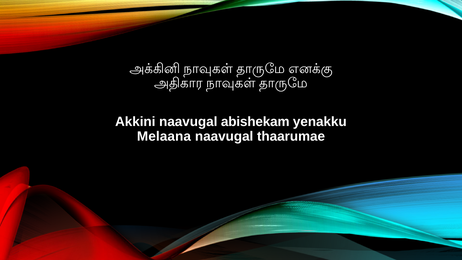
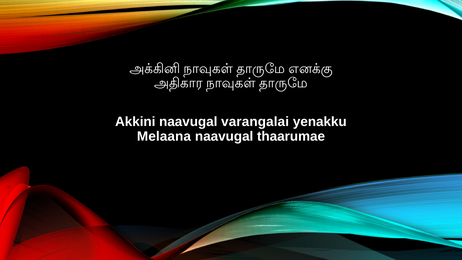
abishekam: abishekam -> varangalai (255, 122)
